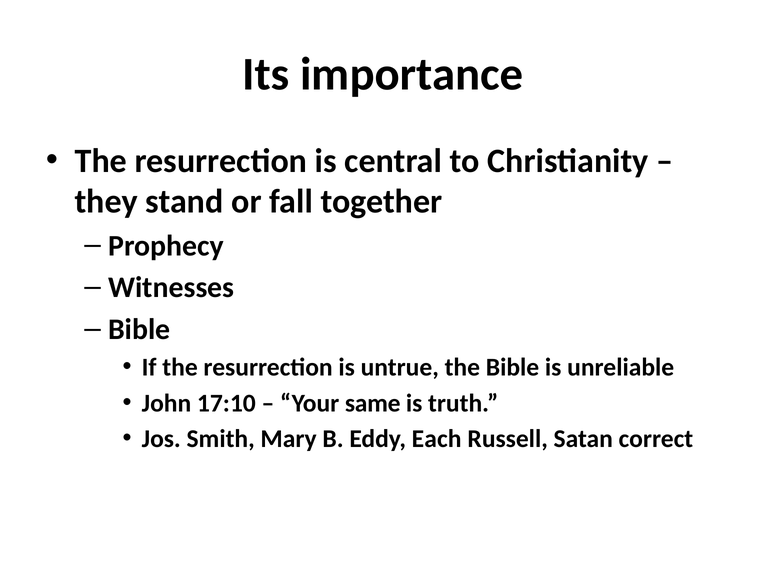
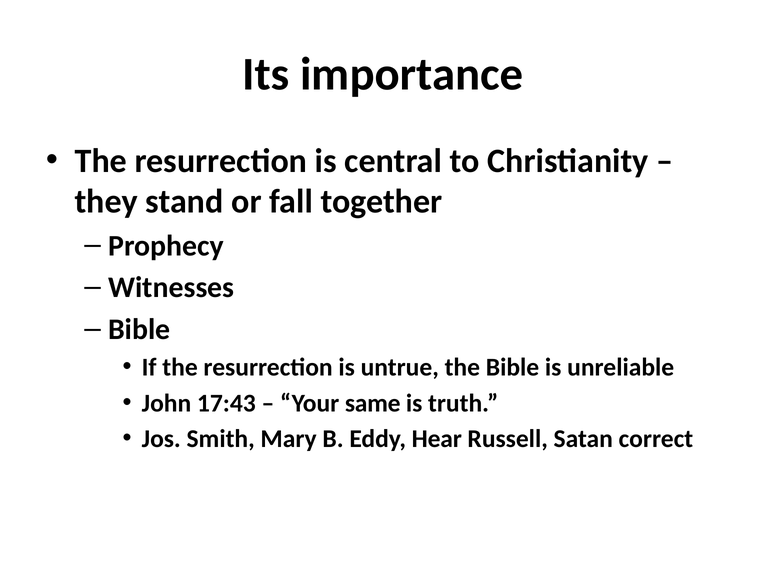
17:10: 17:10 -> 17:43 (226, 403)
Each: Each -> Hear (437, 439)
